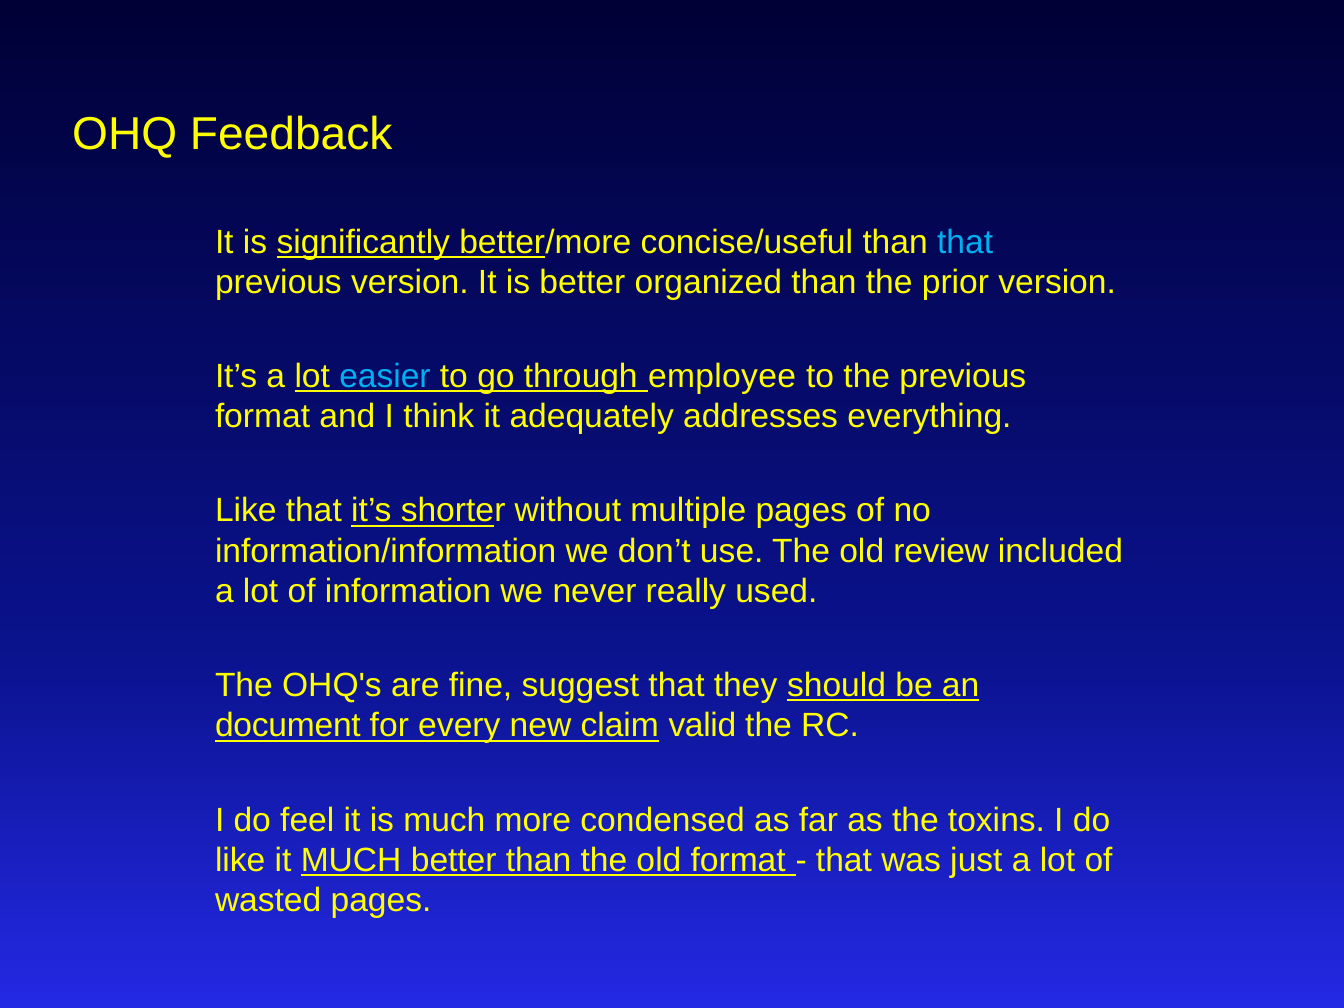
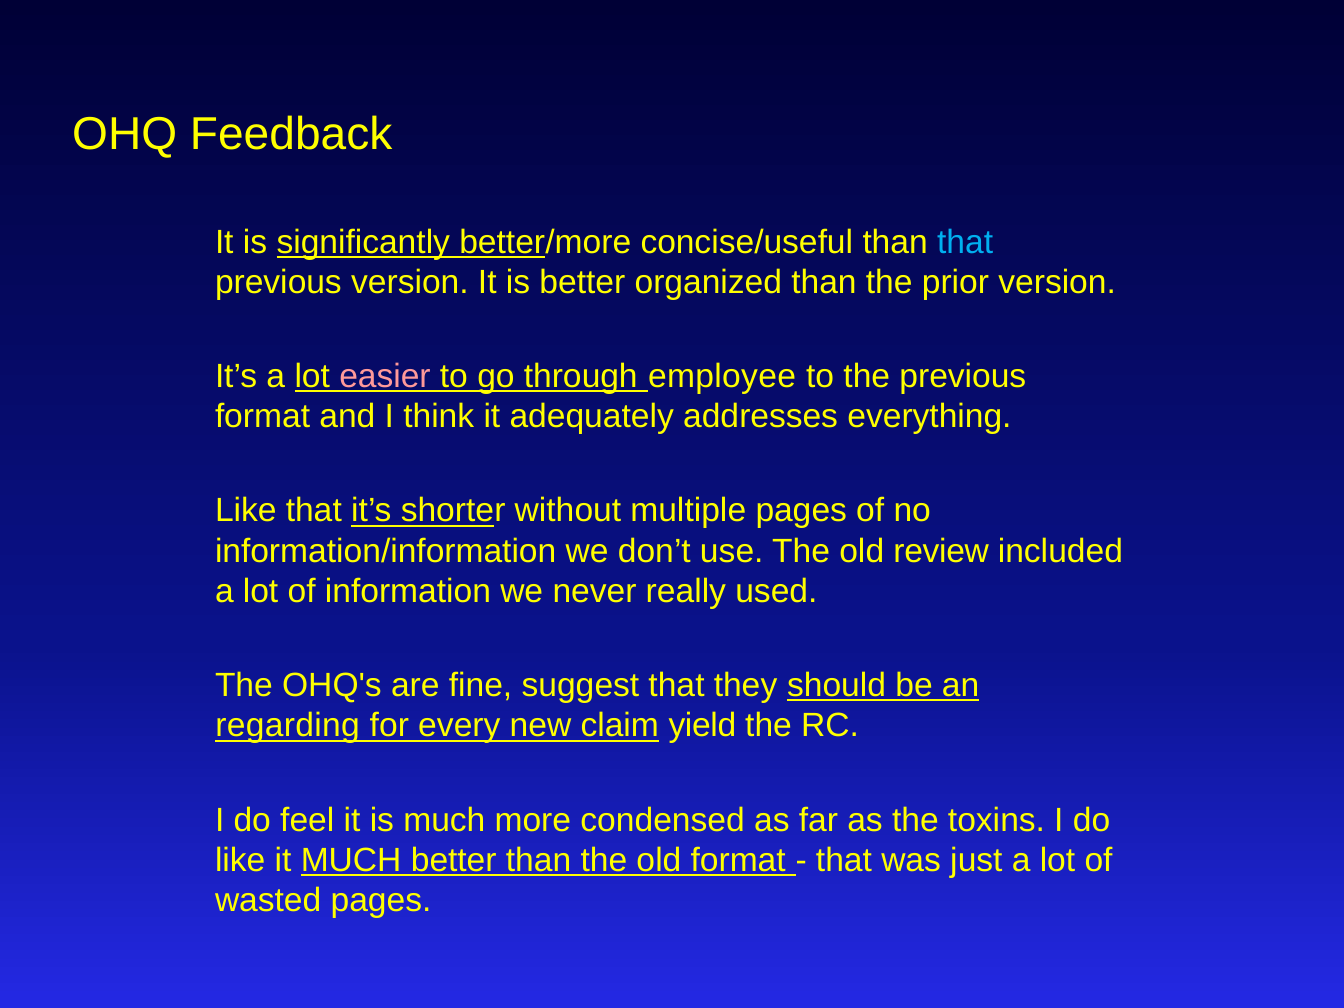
easier colour: light blue -> pink (385, 376)
document: document -> regarding (288, 726)
valid: valid -> yield (702, 726)
